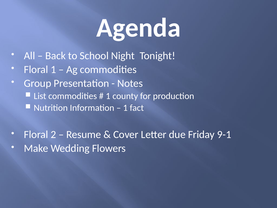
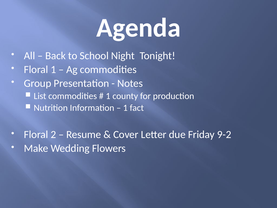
9-1: 9-1 -> 9-2 (224, 134)
